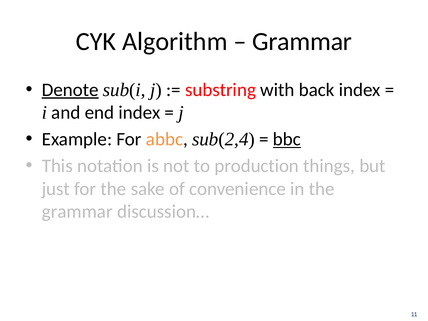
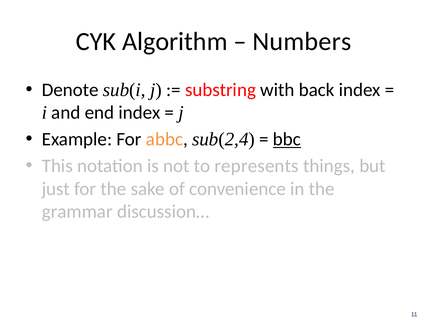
Grammar: Grammar -> Numbers (302, 41)
Denote underline: present -> none (70, 90)
production: production -> represents (257, 166)
